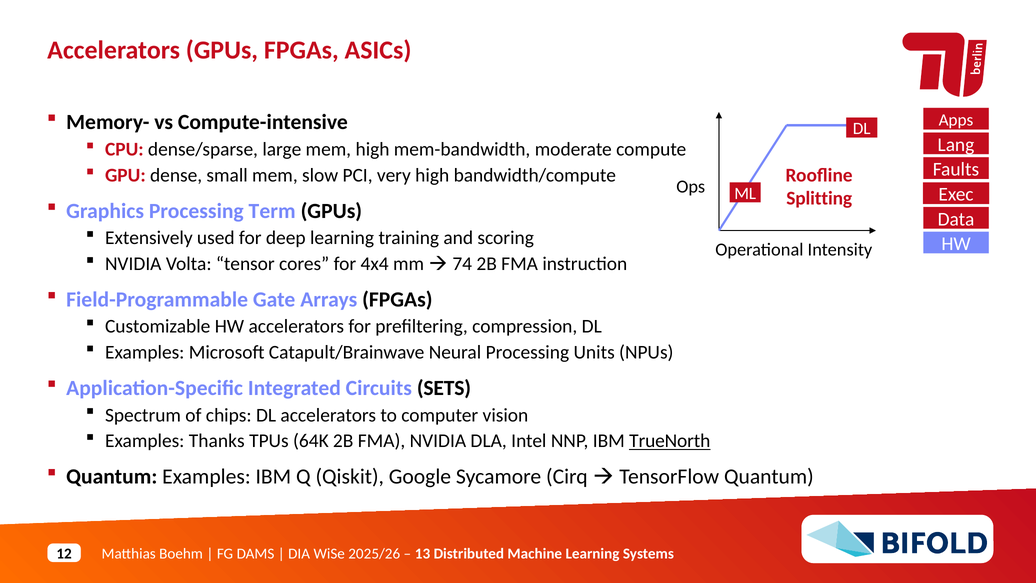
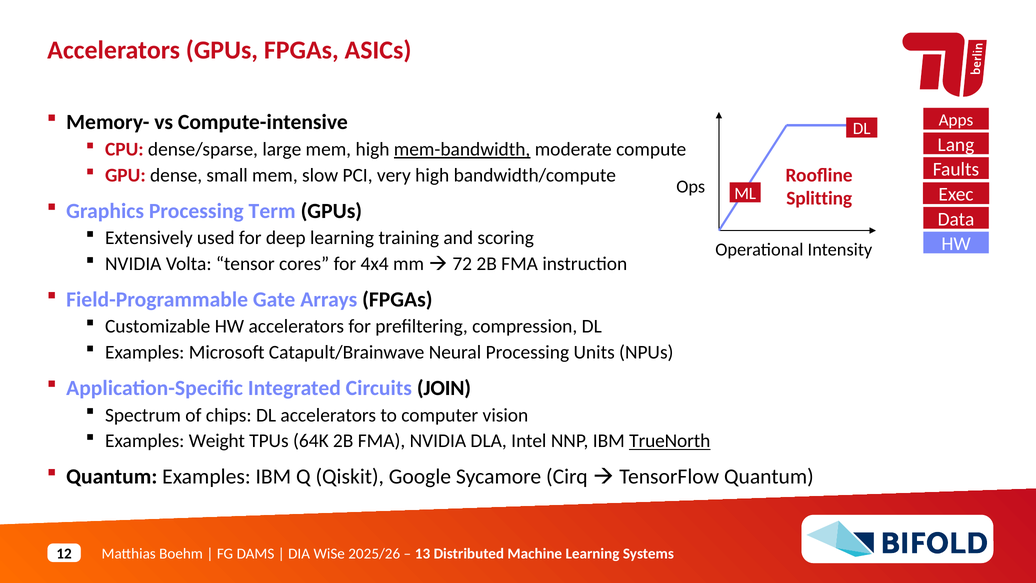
mem-bandwidth underline: none -> present (462, 149)
74: 74 -> 72 (462, 264)
SETS: SETS -> JOIN (444, 388)
Thanks: Thanks -> Weight (217, 441)
